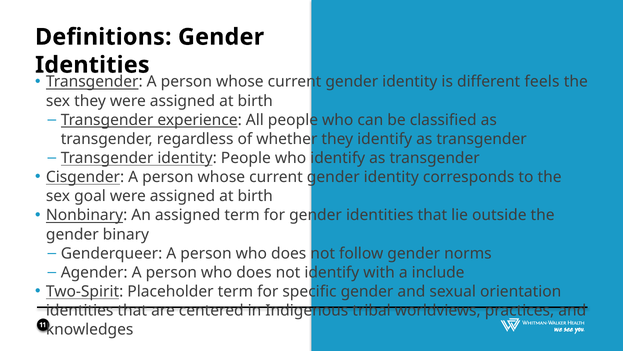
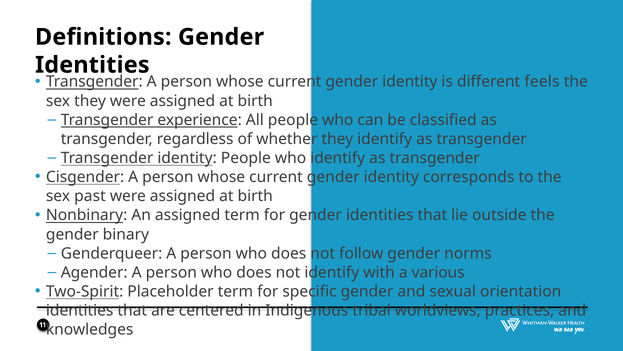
goal: goal -> past (90, 196)
include: include -> various (438, 272)
